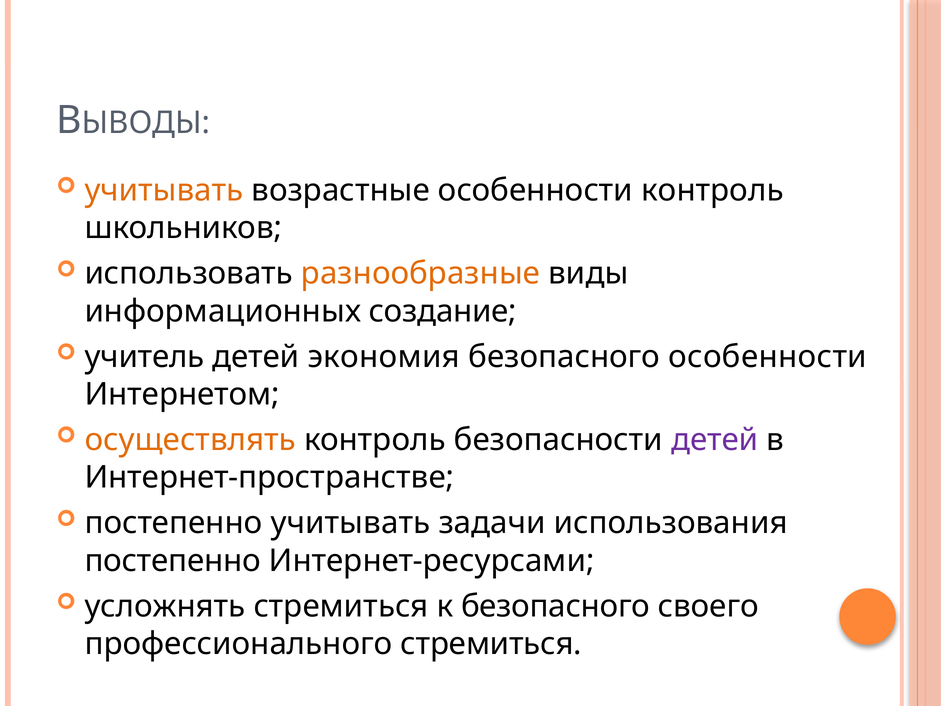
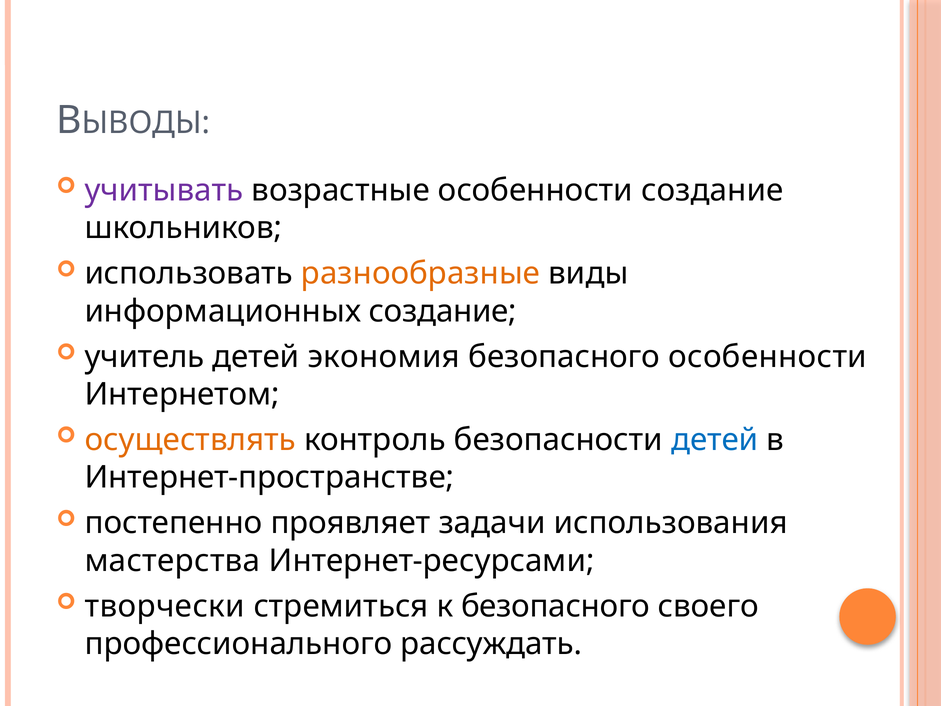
учитывать colour: orange -> purple (164, 190)
особенности контроль: контроль -> создание (712, 190)
детей colour: purple -> blue (715, 440)
постепенно учитывать: учитывать -> проявляет (351, 523)
постепенно: постепенно -> мастерства (172, 561)
усложнять: усложнять -> творчески (165, 606)
профессионального стремиться: стремиться -> рассуждать (491, 644)
